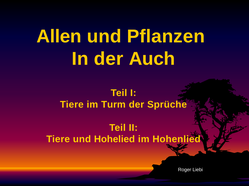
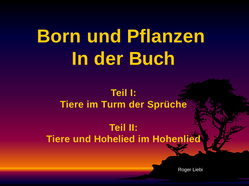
Allen: Allen -> Born (59, 37)
Auch: Auch -> Buch (152, 59)
